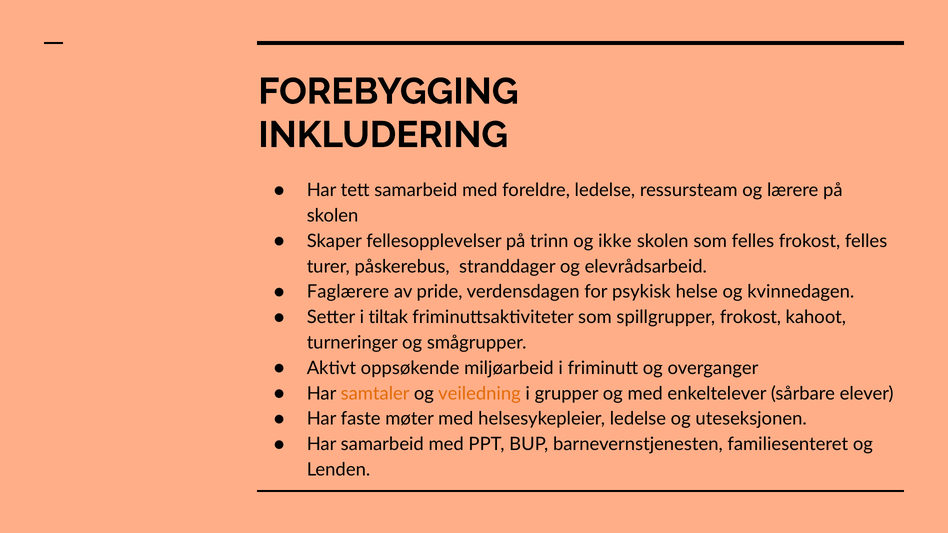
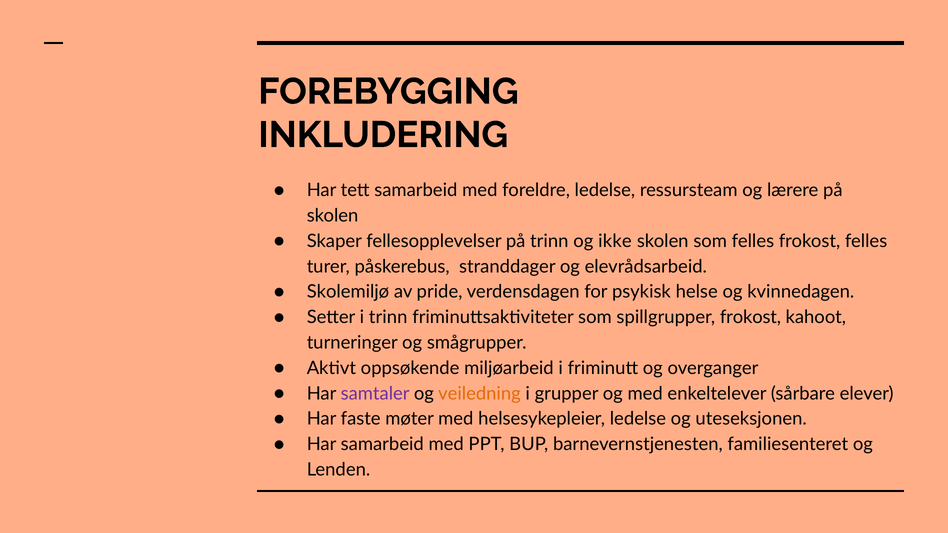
Faglærere: Faglærere -> Skolemiljø (348, 292)
i tiltak: tiltak -> trinn (388, 317)
samtaler colour: orange -> purple (375, 394)
